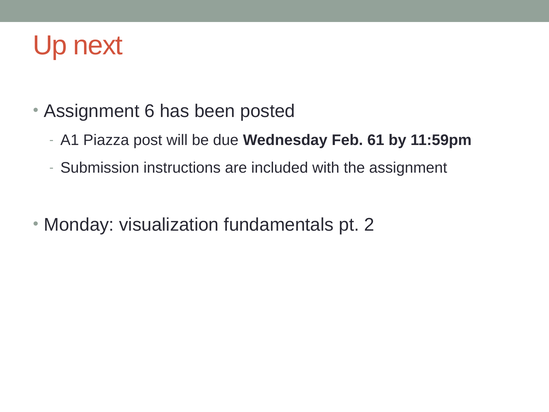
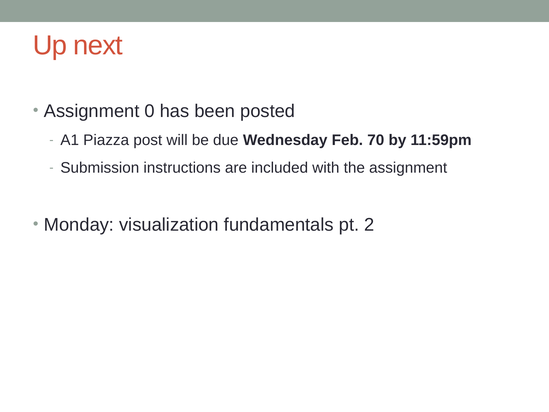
6: 6 -> 0 (150, 111)
61: 61 -> 70 (376, 140)
